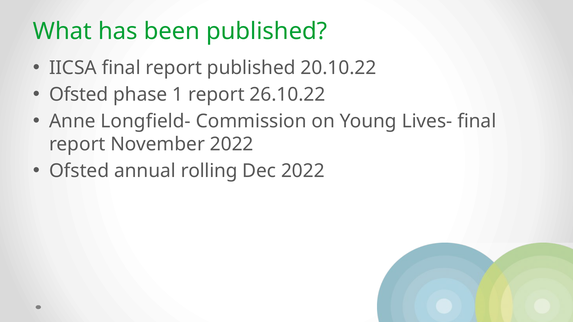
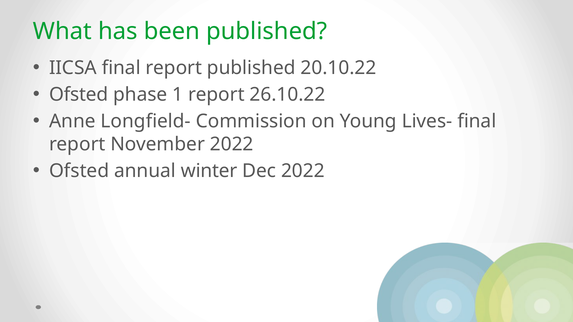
rolling: rolling -> winter (209, 171)
